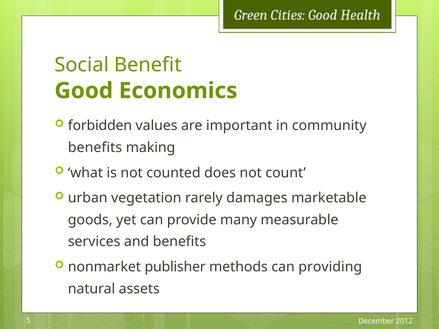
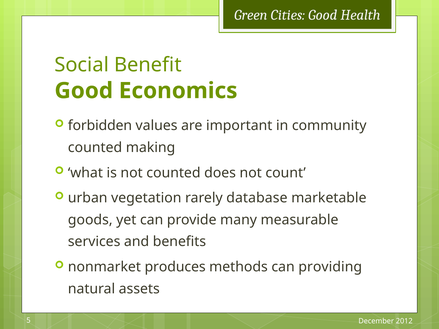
benefits: benefits -> counted (95, 148)
damages: damages -> database (257, 198)
publisher: publisher -> produces (175, 267)
